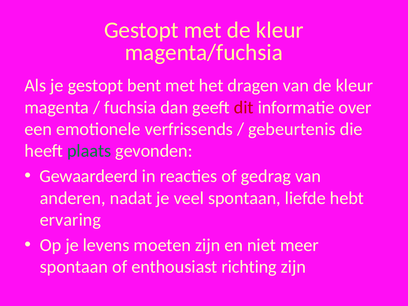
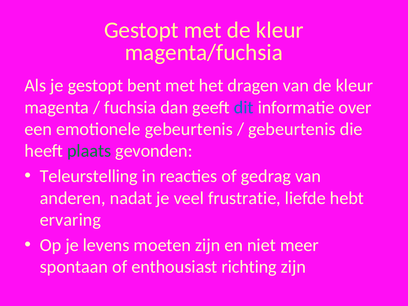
dit colour: red -> blue (244, 107)
emotionele verfrissends: verfrissends -> gebeurtenis (189, 129)
Gewaardeerd: Gewaardeerd -> Teleurstelling (89, 176)
veel spontaan: spontaan -> frustratie (244, 198)
